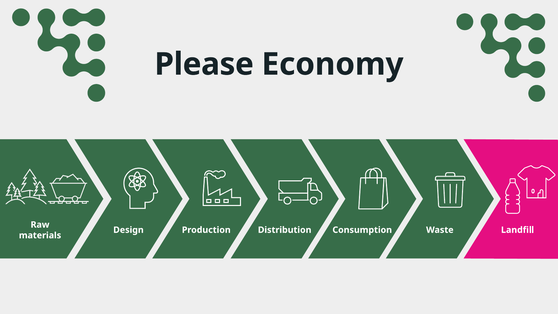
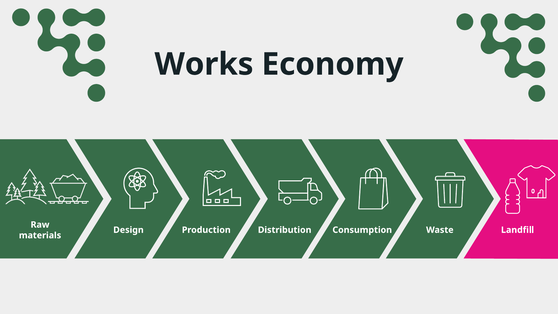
Please: Please -> Works (204, 64)
